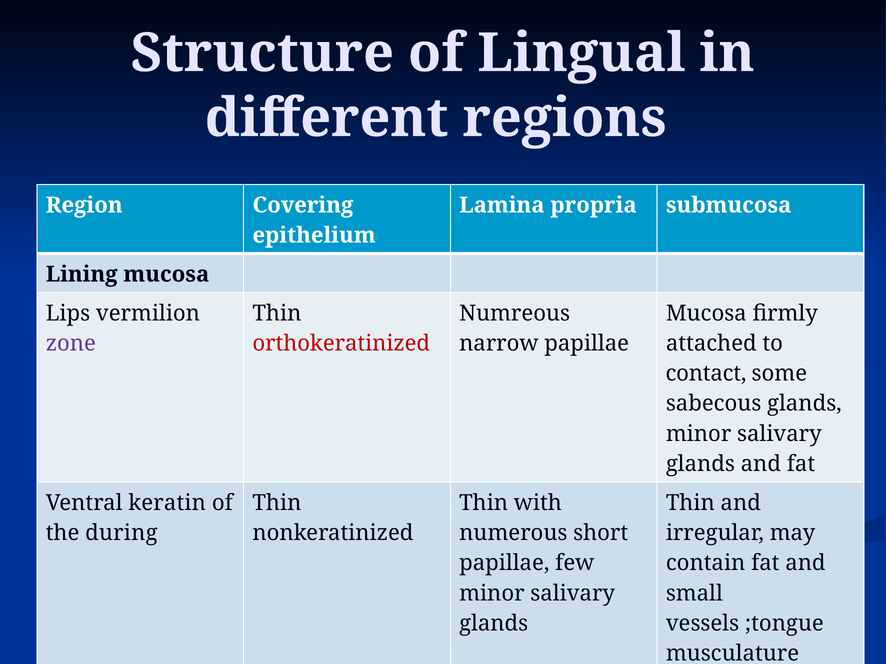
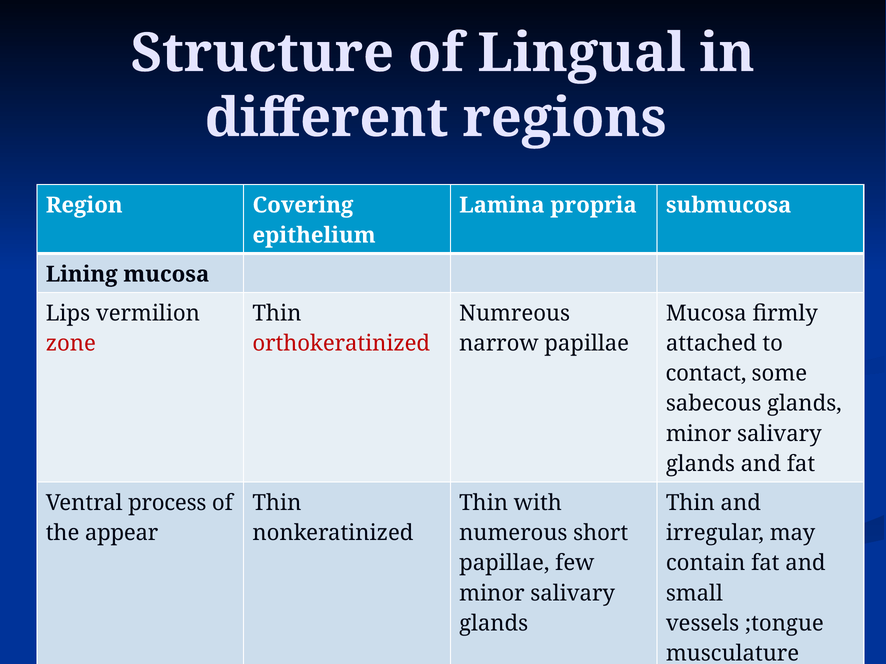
zone colour: purple -> red (71, 344)
keratin: keratin -> process (167, 503)
during: during -> appear (122, 533)
